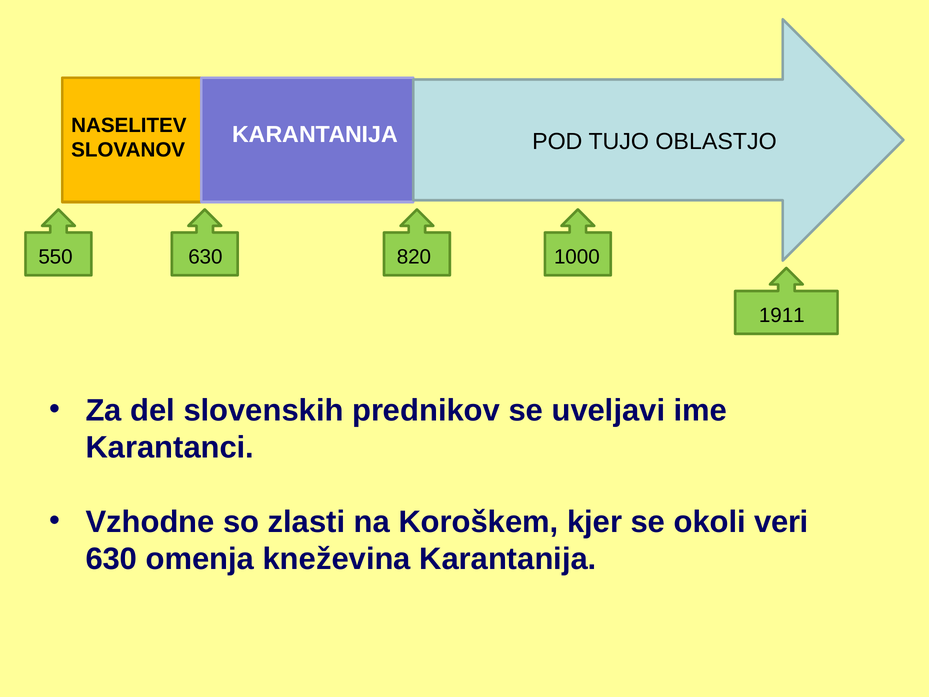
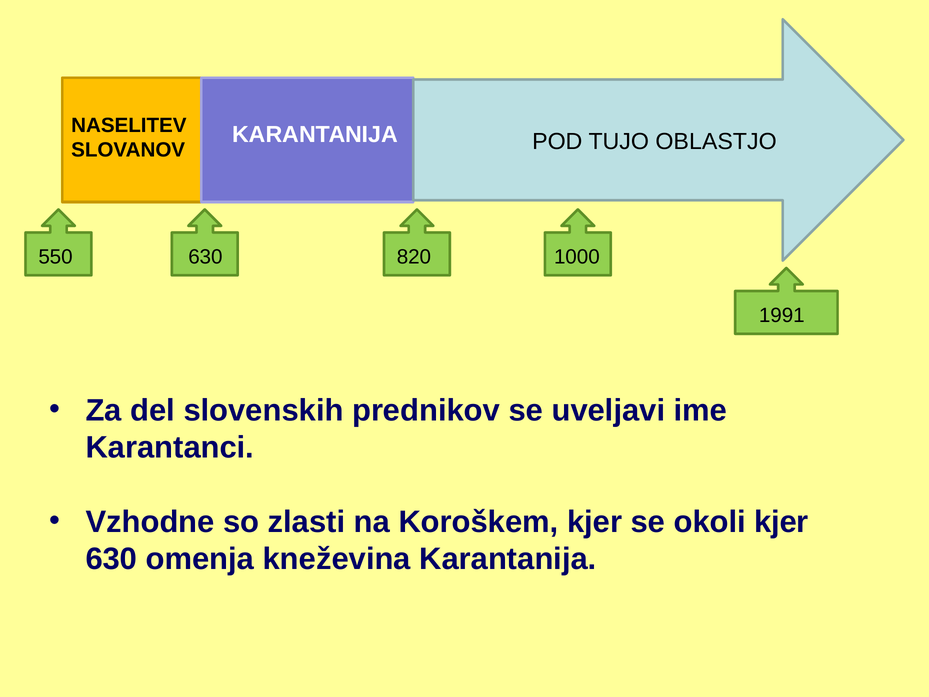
1911: 1911 -> 1991 (782, 316)
okoli veri: veri -> kjer (781, 522)
